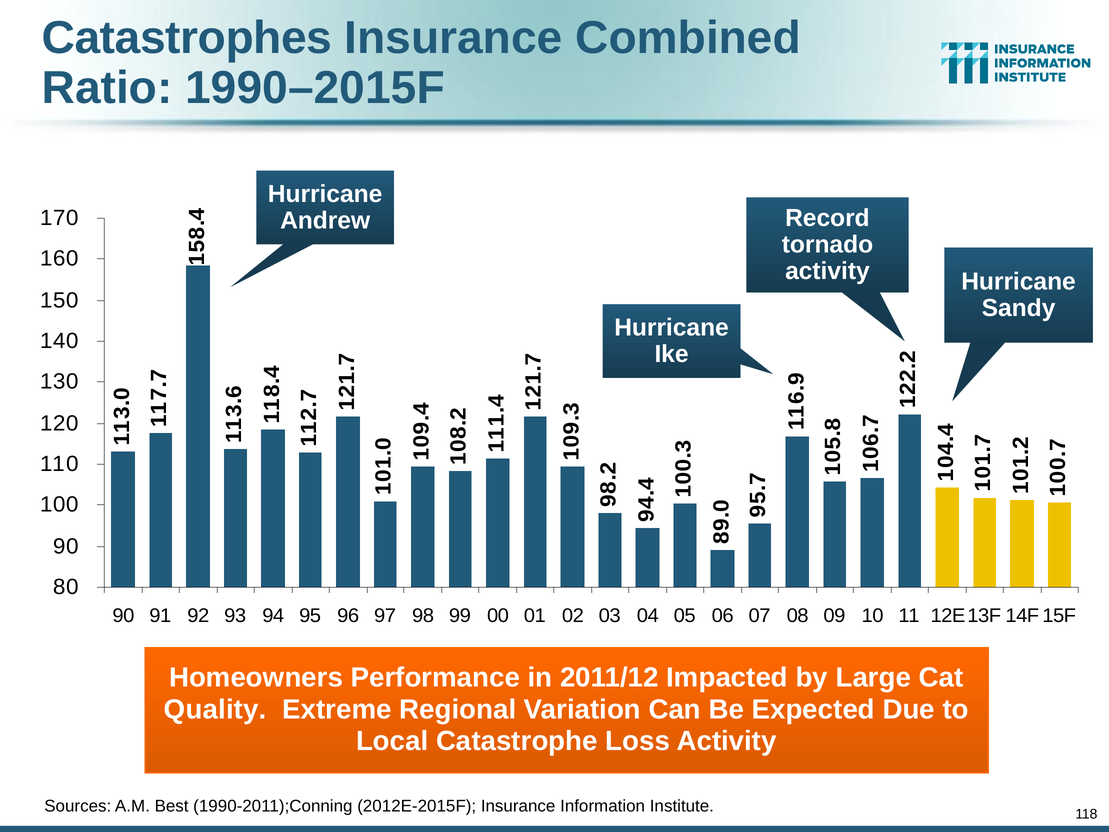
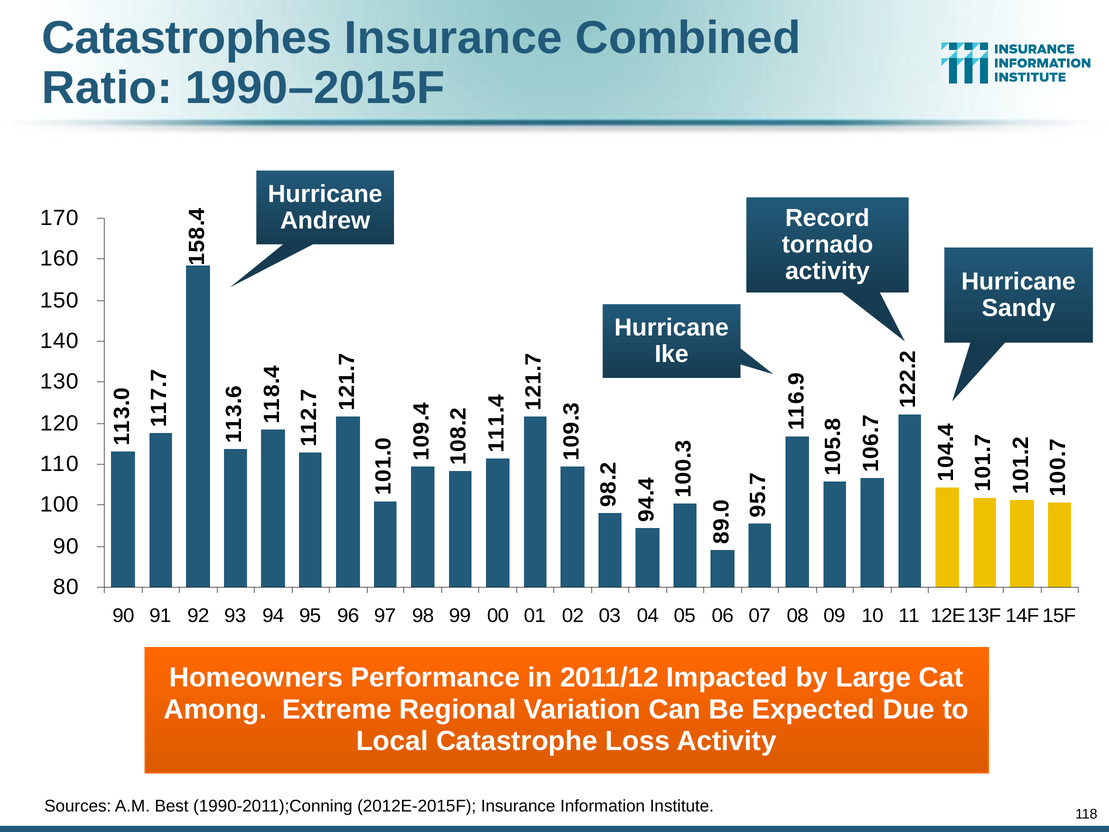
Quality: Quality -> Among (215, 709)
